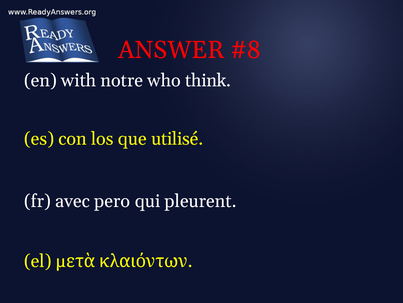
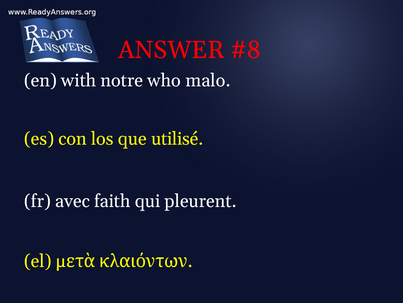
think: think -> malo (208, 80)
pero: pero -> faith (112, 201)
